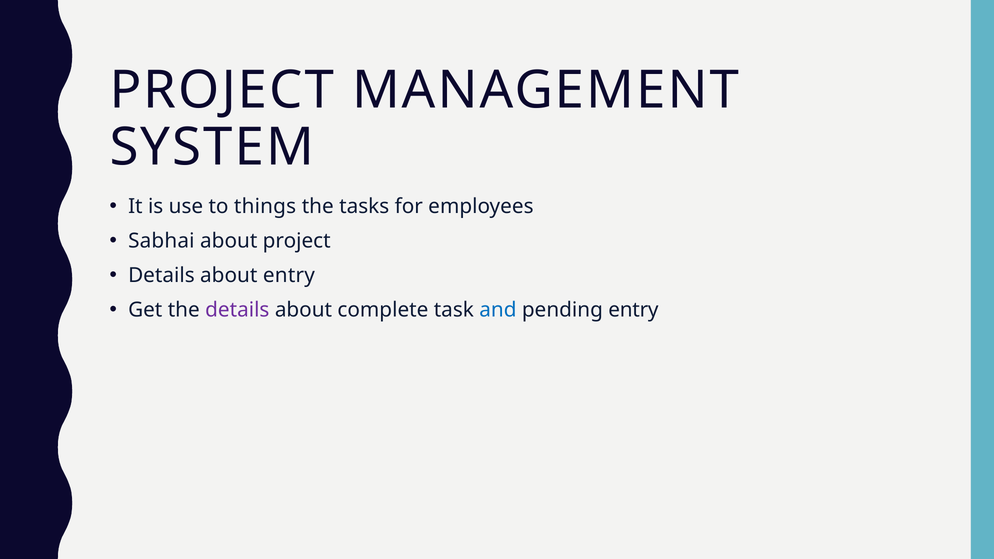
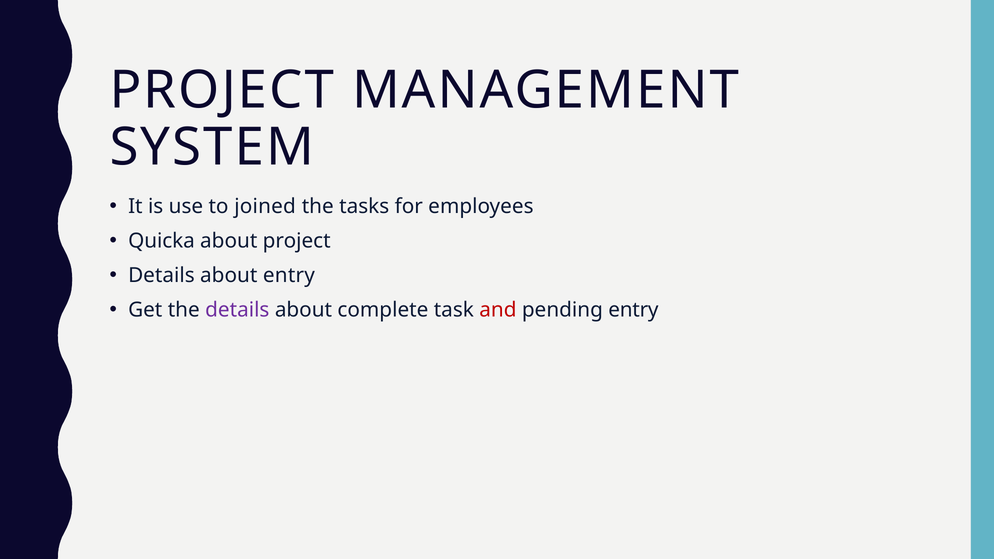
things: things -> joined (265, 206)
Sabhai: Sabhai -> Quicka (161, 241)
and colour: blue -> red (498, 310)
